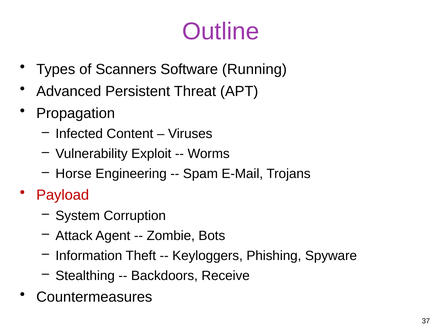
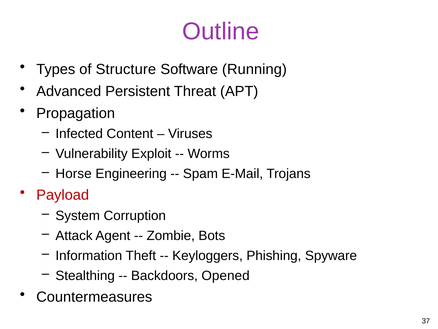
Scanners: Scanners -> Structure (126, 69)
Receive: Receive -> Opened (226, 275)
